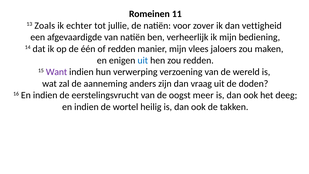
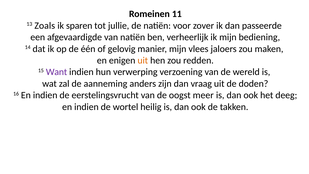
echter: echter -> sparen (79, 26)
vettigheid: vettigheid -> passeerde (262, 26)
of redden: redden -> gelovig (122, 49)
uit colour: blue -> orange (143, 60)
